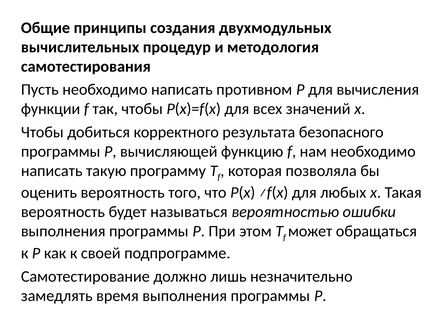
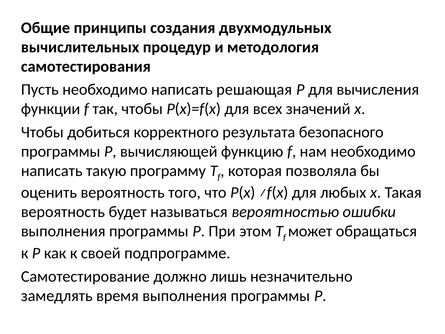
противном: противном -> решающая (254, 90)
